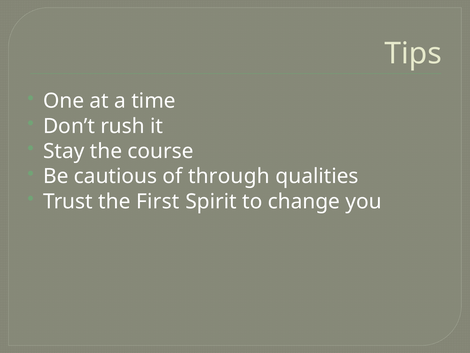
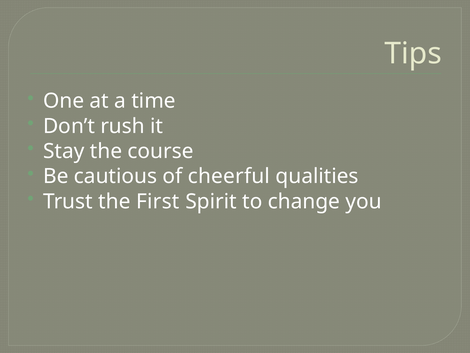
through: through -> cheerful (229, 176)
